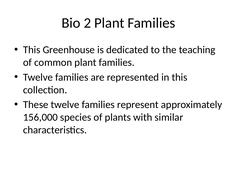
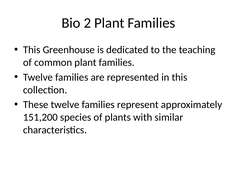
156,000: 156,000 -> 151,200 (40, 117)
